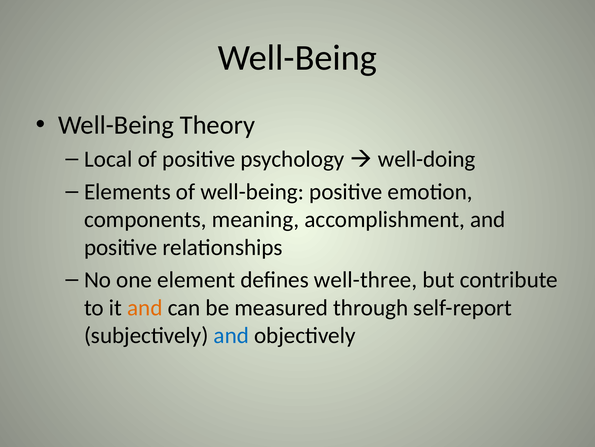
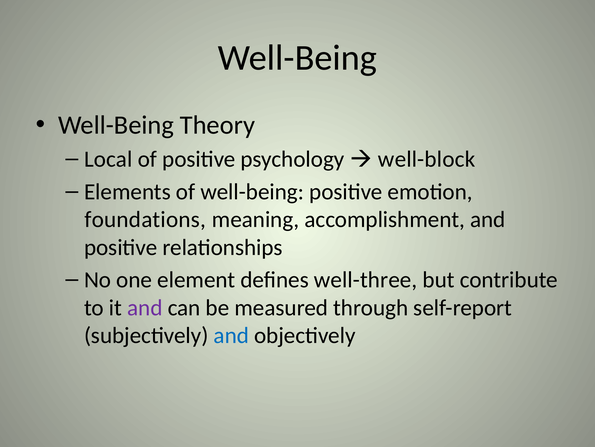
well-doing: well-doing -> well-block (427, 159)
components: components -> foundations (145, 219)
and colour: orange -> purple (145, 307)
